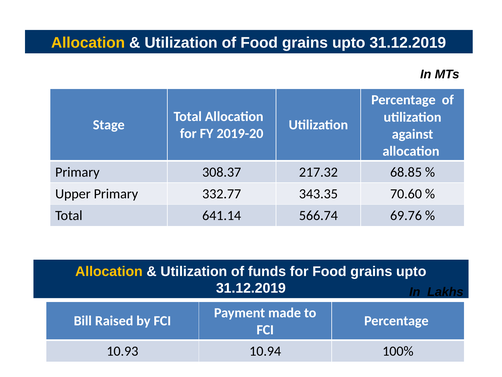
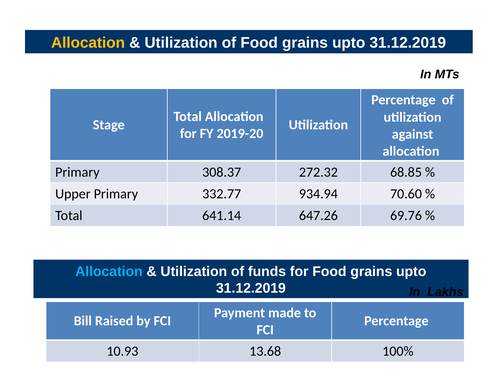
217.32: 217.32 -> 272.32 (318, 172)
343.35: 343.35 -> 934.94 (318, 194)
566.74: 566.74 -> 647.26 (318, 215)
Allocation colour: yellow -> light blue (109, 271)
10.94: 10.94 -> 13.68 (265, 351)
